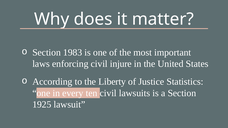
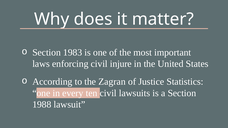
Liberty: Liberty -> Zagran (112, 82)
1925: 1925 -> 1988 (42, 105)
